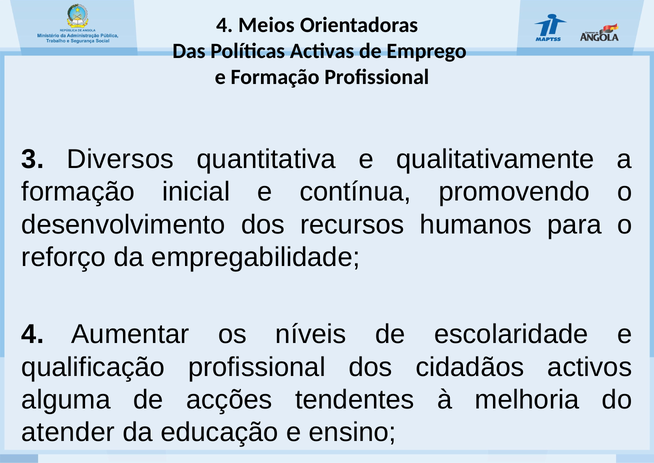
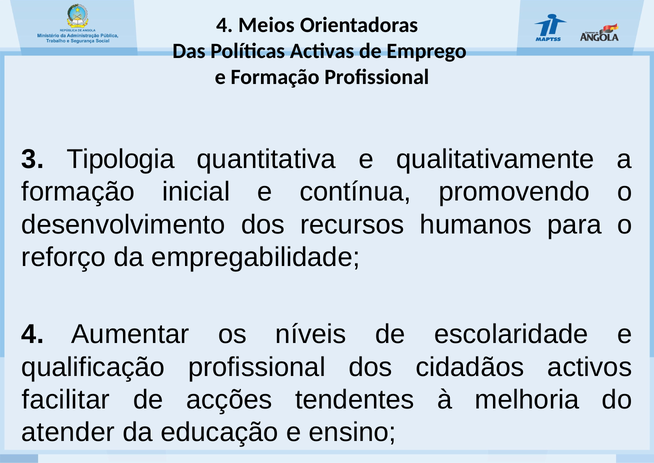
Diversos: Diversos -> Tipologia (121, 159)
alguma: alguma -> facilitar (66, 399)
